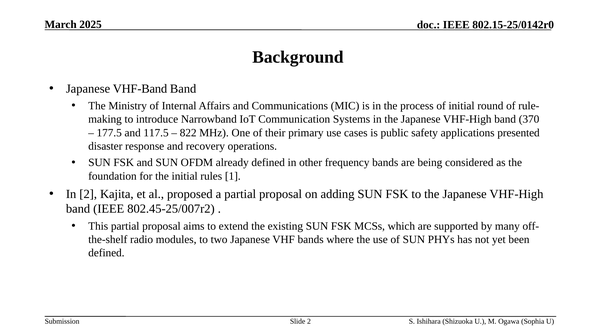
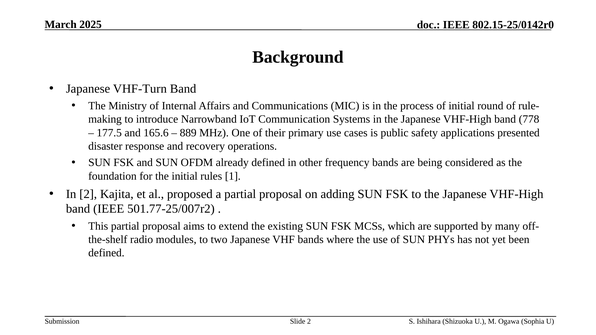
VHF-Band: VHF-Band -> VHF-Turn (140, 89)
370: 370 -> 778 (529, 119)
117.5: 117.5 -> 165.6 (156, 133)
822: 822 -> 889 (188, 133)
802.45-25/007r2: 802.45-25/007r2 -> 501.77-25/007r2 (171, 209)
